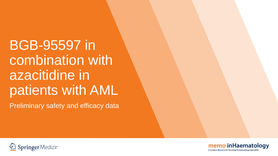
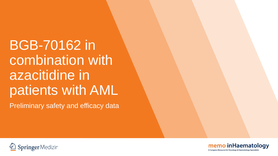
BGB-95597: BGB-95597 -> BGB-70162 (45, 45)
